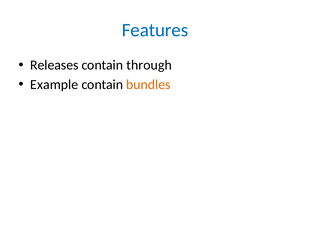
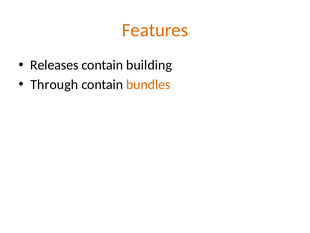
Features colour: blue -> orange (155, 30)
through: through -> building (149, 65)
Example: Example -> Through (54, 84)
